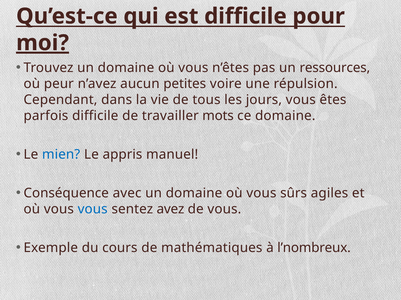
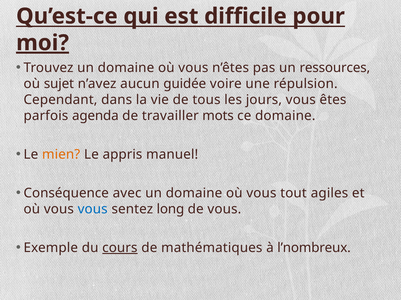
peur: peur -> sujet (59, 84)
petites: petites -> guidée (185, 84)
parfois difficile: difficile -> agenda (95, 116)
mien colour: blue -> orange (61, 155)
sûrs: sûrs -> tout (294, 194)
avez: avez -> long (170, 210)
cours underline: none -> present (120, 248)
